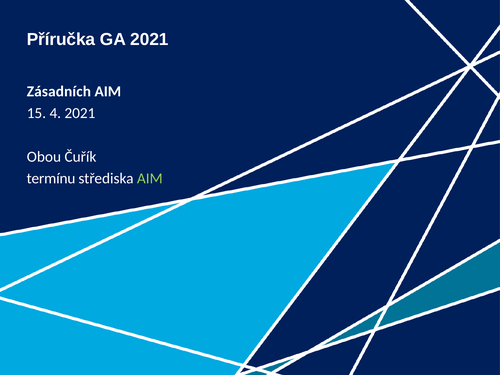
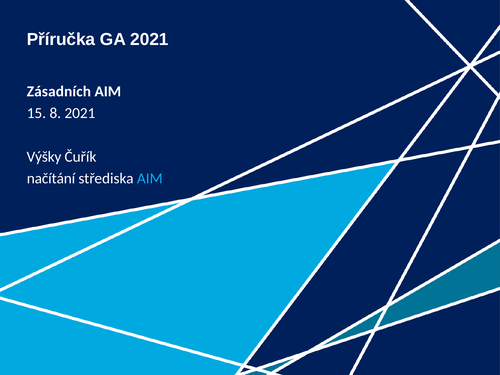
4: 4 -> 8 (55, 113)
Obou: Obou -> Výšky (44, 157)
termínu: termínu -> načítání (51, 178)
AIM colour: light green -> light blue (150, 178)
